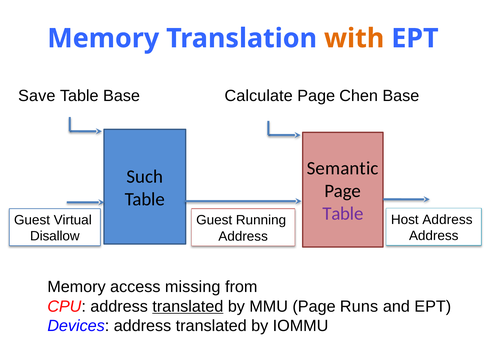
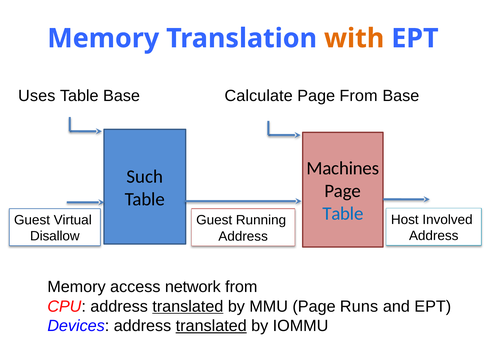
Save: Save -> Uses (37, 96)
Page Chen: Chen -> From (359, 96)
Semantic: Semantic -> Machines (343, 168)
Table colour: purple -> blue (343, 213)
Host Address: Address -> Involved (448, 219)
missing: missing -> network (193, 287)
translated underline: none -> present (211, 326)
